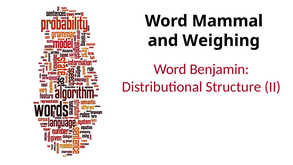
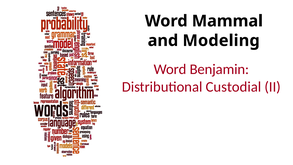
Weighing: Weighing -> Modeling (221, 41)
Structure: Structure -> Custodial (233, 87)
